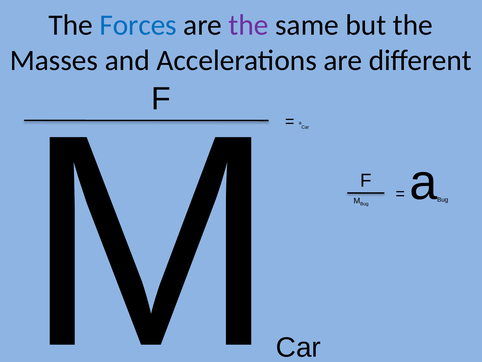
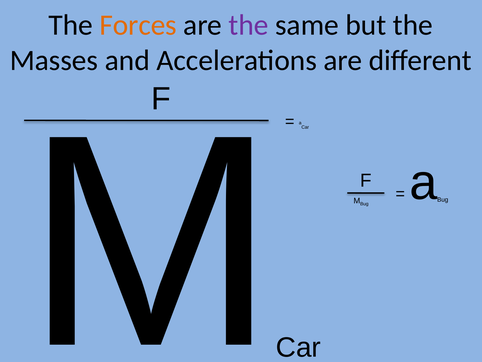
Forces colour: blue -> orange (138, 25)
